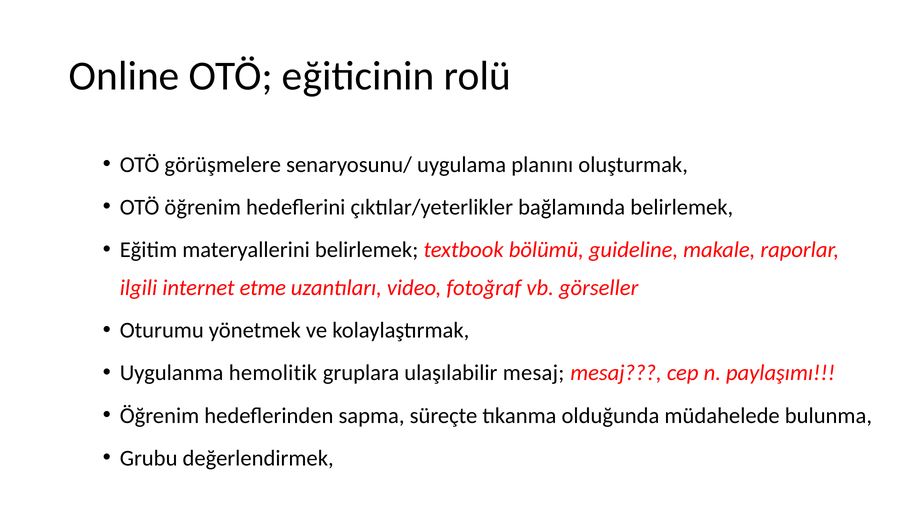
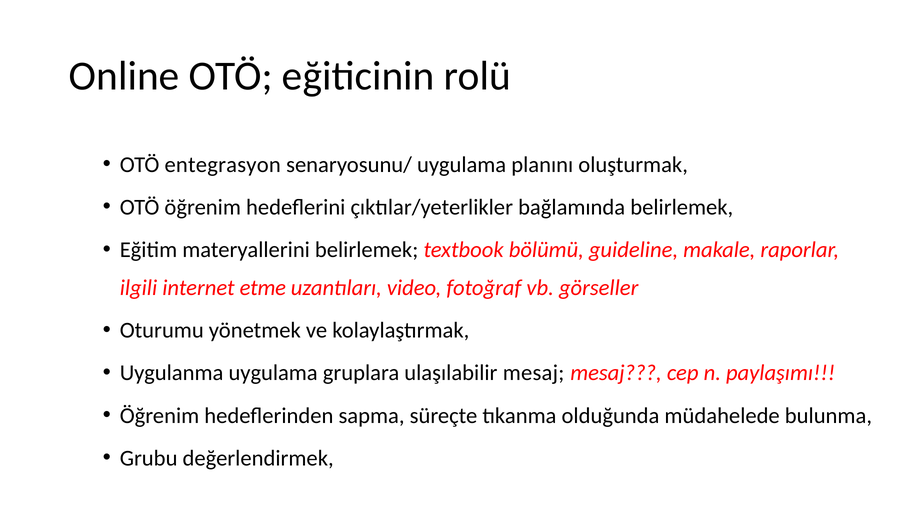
görüşmelere: görüşmelere -> entegrasyon (223, 165)
Uygulanma hemolitik: hemolitik -> uygulama (273, 373)
